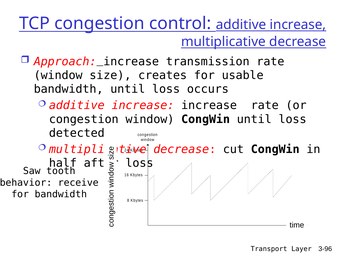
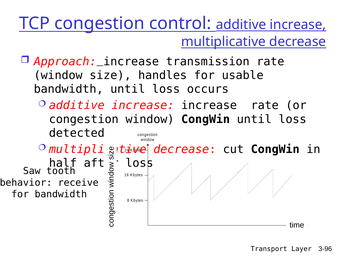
creates: creates -> handles (163, 75)
